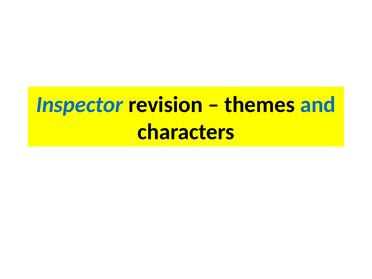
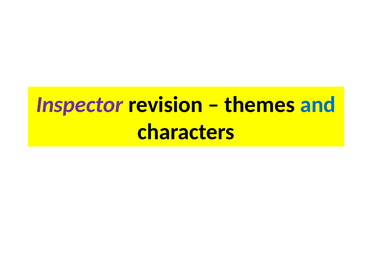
Inspector colour: blue -> purple (80, 105)
